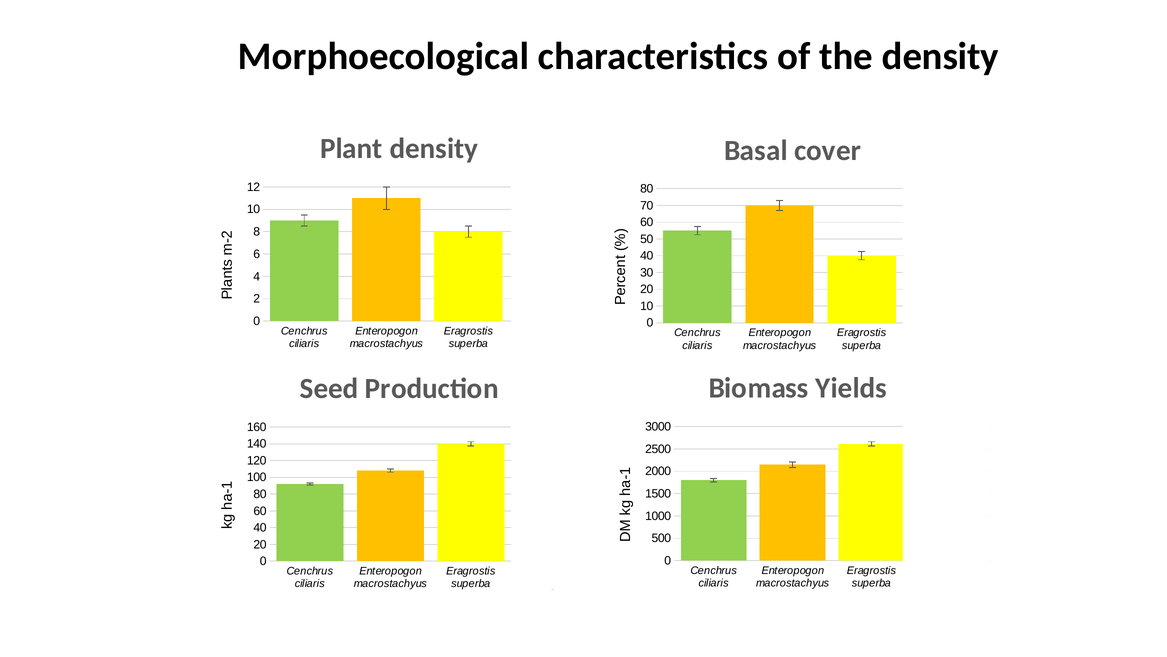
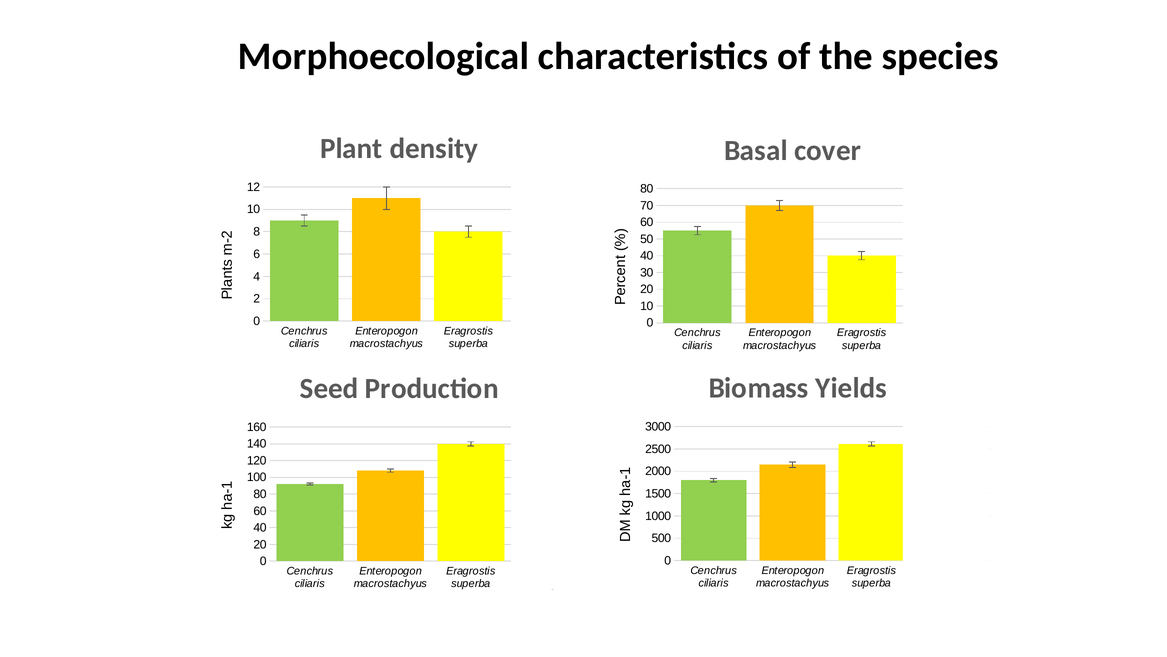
the density: density -> species (940, 56)
